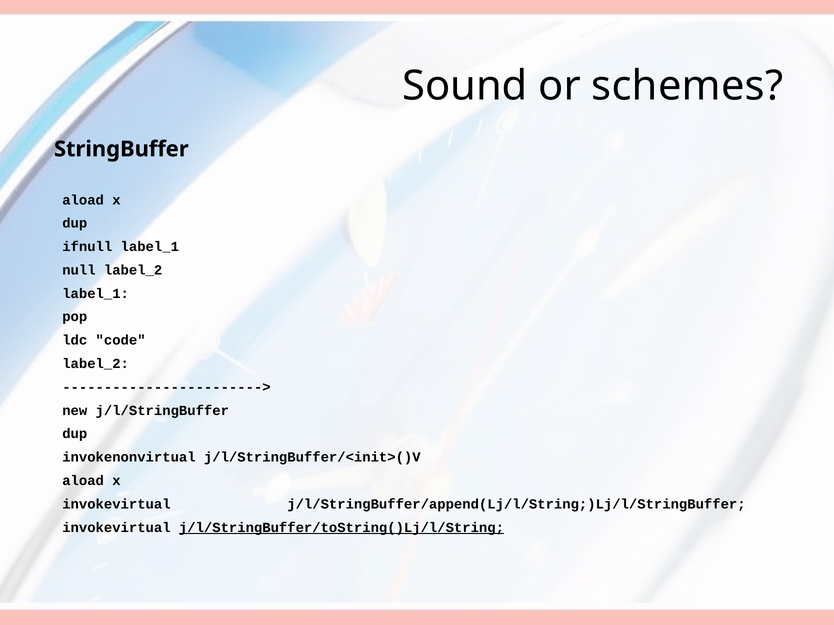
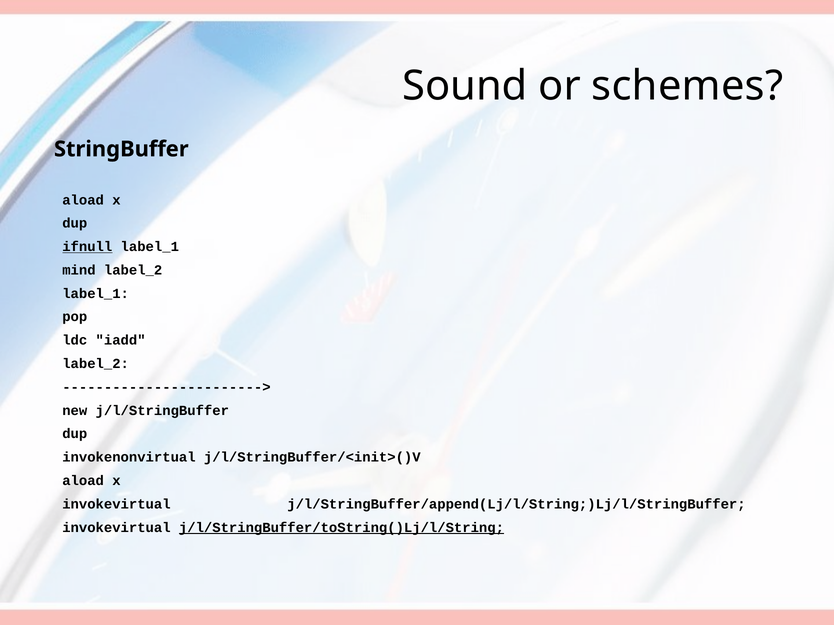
ifnull underline: none -> present (87, 247)
null: null -> mind (79, 270)
code: code -> iadd (121, 341)
